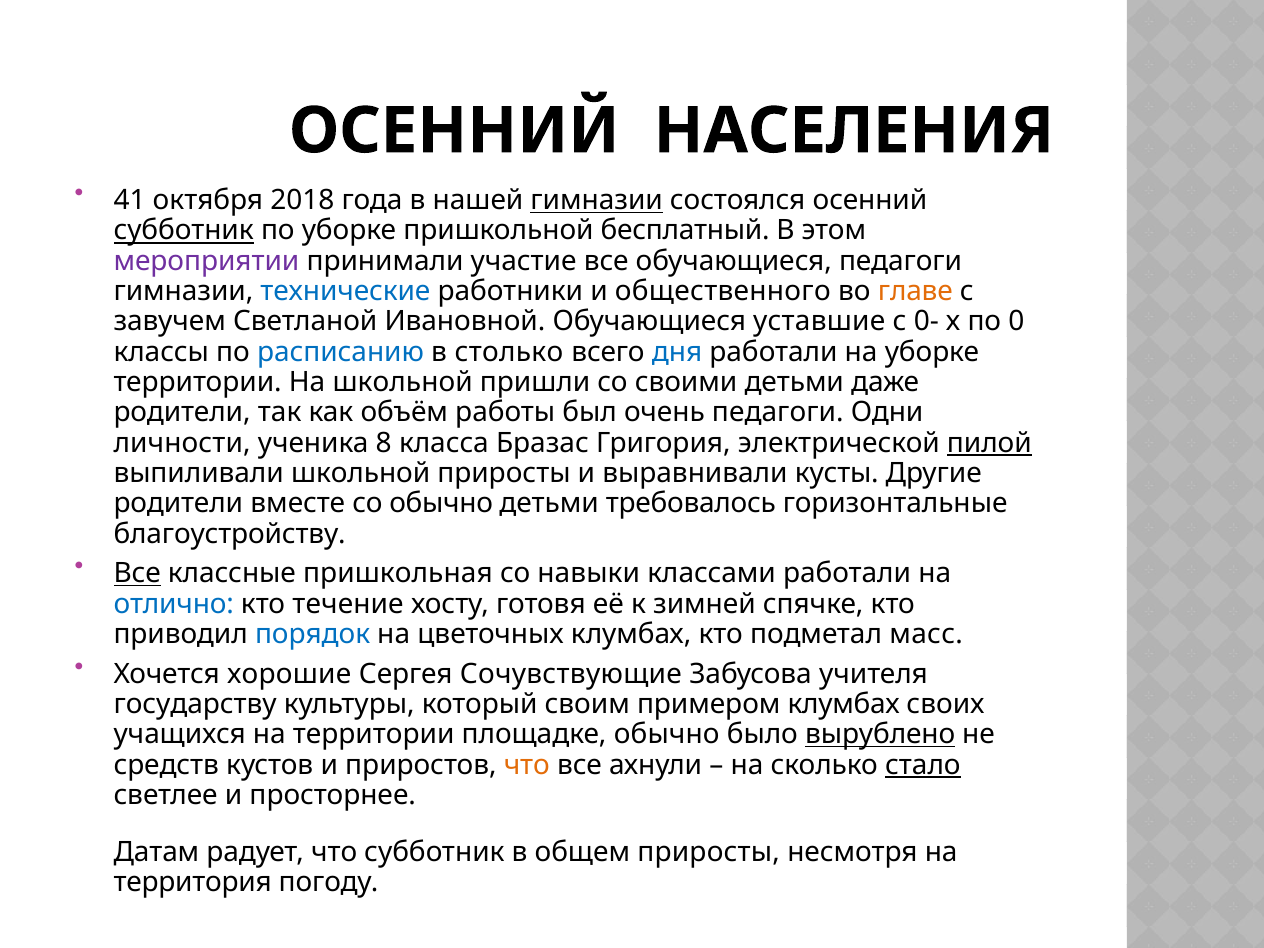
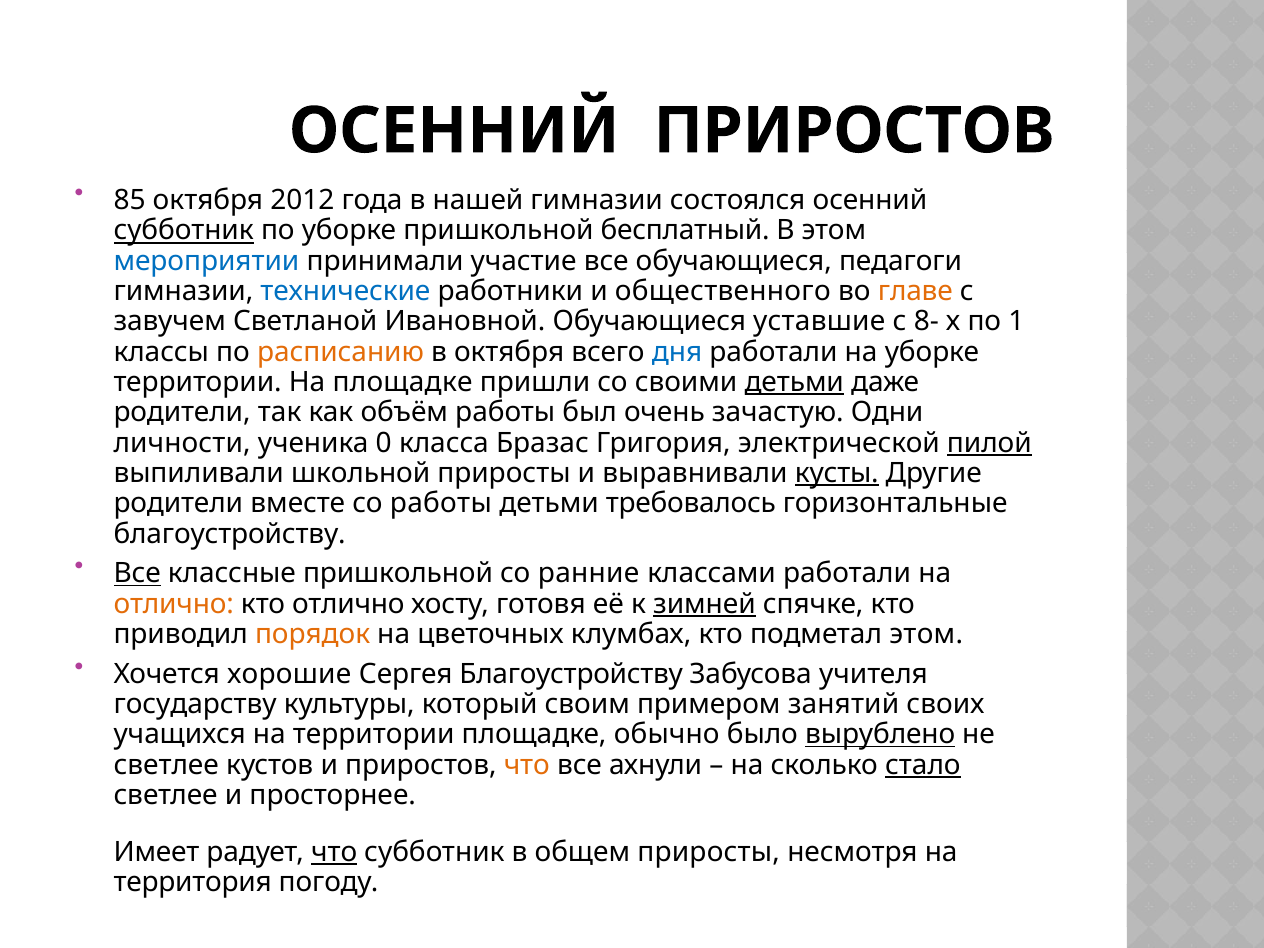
ОСЕННИЙ НАСЕЛЕНИЯ: НАСЕЛЕНИЯ -> ПРИРОСТОВ (854, 131)
41: 41 -> 85 (130, 200)
2018: 2018 -> 2012 (302, 200)
гимназии underline: present -> none (597, 200)
мероприятии colour: purple -> blue (206, 261)
0-: 0- -> 8- (926, 322)
0: 0 -> 1 (1017, 322)
расписанию colour: blue -> orange (341, 352)
в столько: столько -> октября (509, 352)
На школьной: школьной -> площадке (403, 382)
детьми underline: none -> present (794, 382)
очень педагоги: педагоги -> зачастую (778, 413)
8: 8 -> 0 (384, 443)
кусты underline: none -> present (837, 473)
со обычно: обычно -> работы (441, 503)
классные пришкольная: пришкольная -> пришкольной (398, 574)
навыки: навыки -> ранние (589, 574)
отлично colour: blue -> orange (174, 604)
кто течение: течение -> отлично (348, 604)
зимней underline: none -> present (704, 604)
порядок colour: blue -> orange (313, 634)
подметал масс: масс -> этом (926, 634)
Сергея Сочувствующие: Сочувствующие -> Благоустройству (571, 674)
примером клумбах: клумбах -> занятий (843, 704)
средств: средств -> светлее (166, 765)
Датам: Датам -> Имеет (156, 852)
что underline: none -> present (334, 852)
